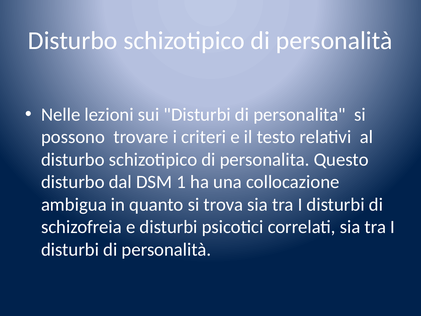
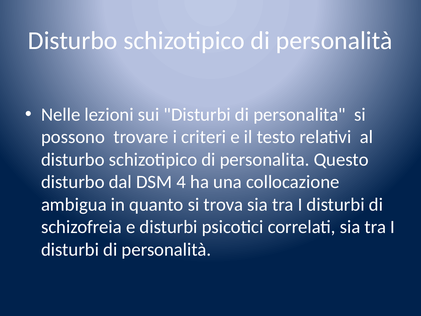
1: 1 -> 4 (181, 182)
